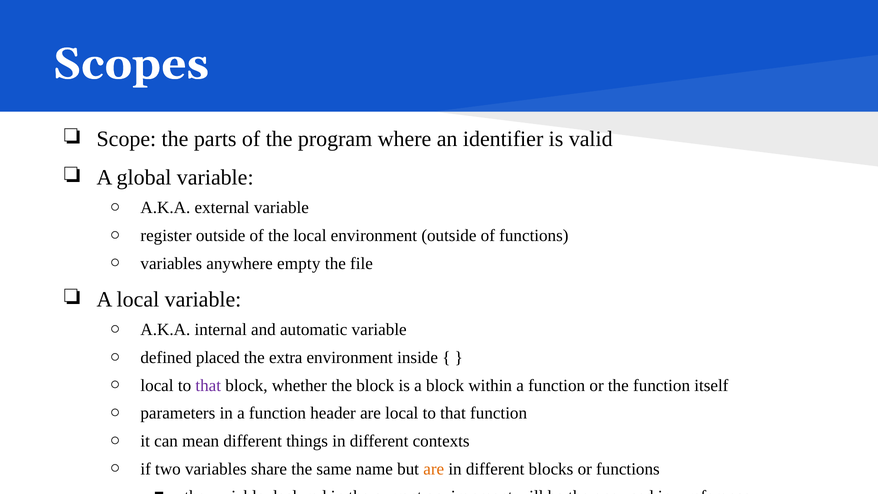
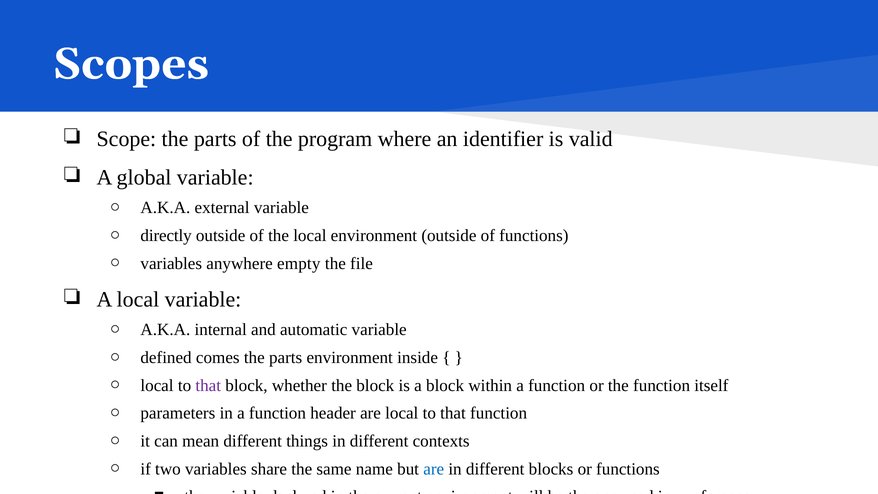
register: register -> directly (166, 236)
placed: placed -> comes (218, 358)
extra: extra -> parts (286, 358)
are colour: orange -> blue (434, 469)
